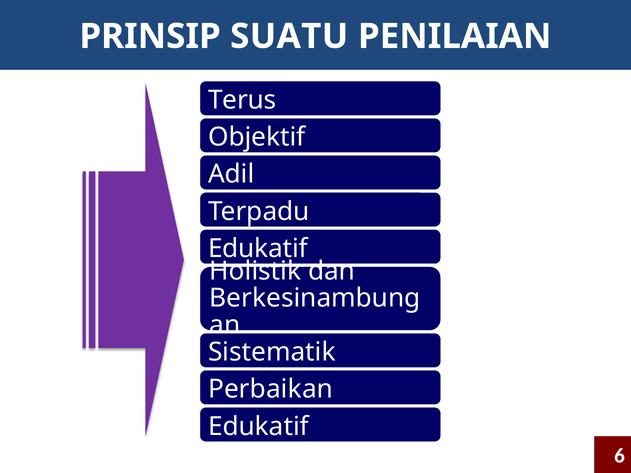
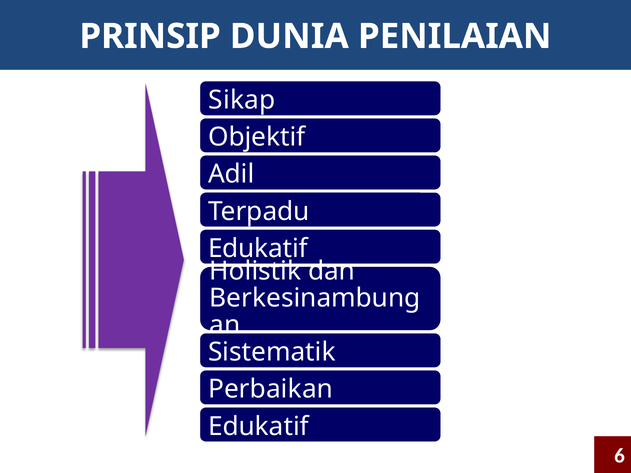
SUATU: SUATU -> DUNIA (289, 36)
Terus: Terus -> Sikap (242, 100)
